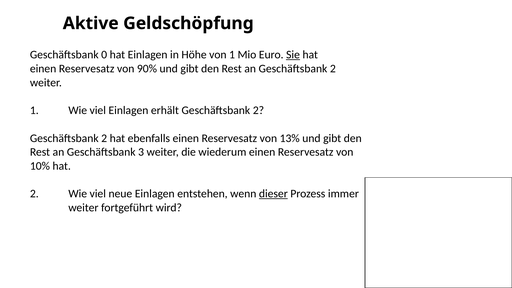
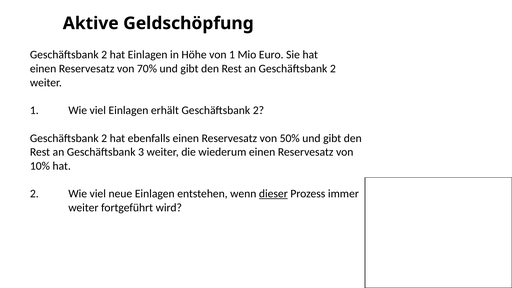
0: 0 -> 2 (104, 55)
Sie underline: present -> none (293, 55)
90%: 90% -> 70% (147, 69)
13%: 13% -> 50% (290, 138)
